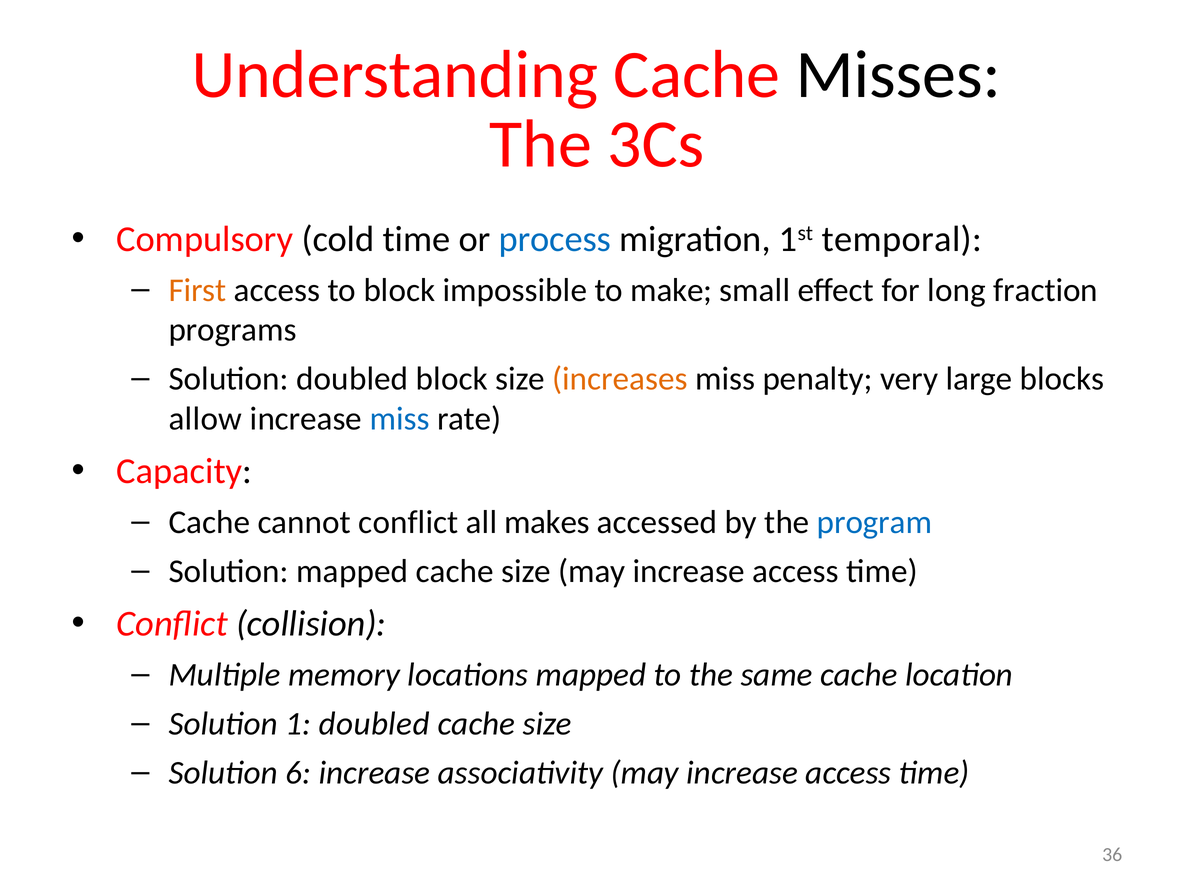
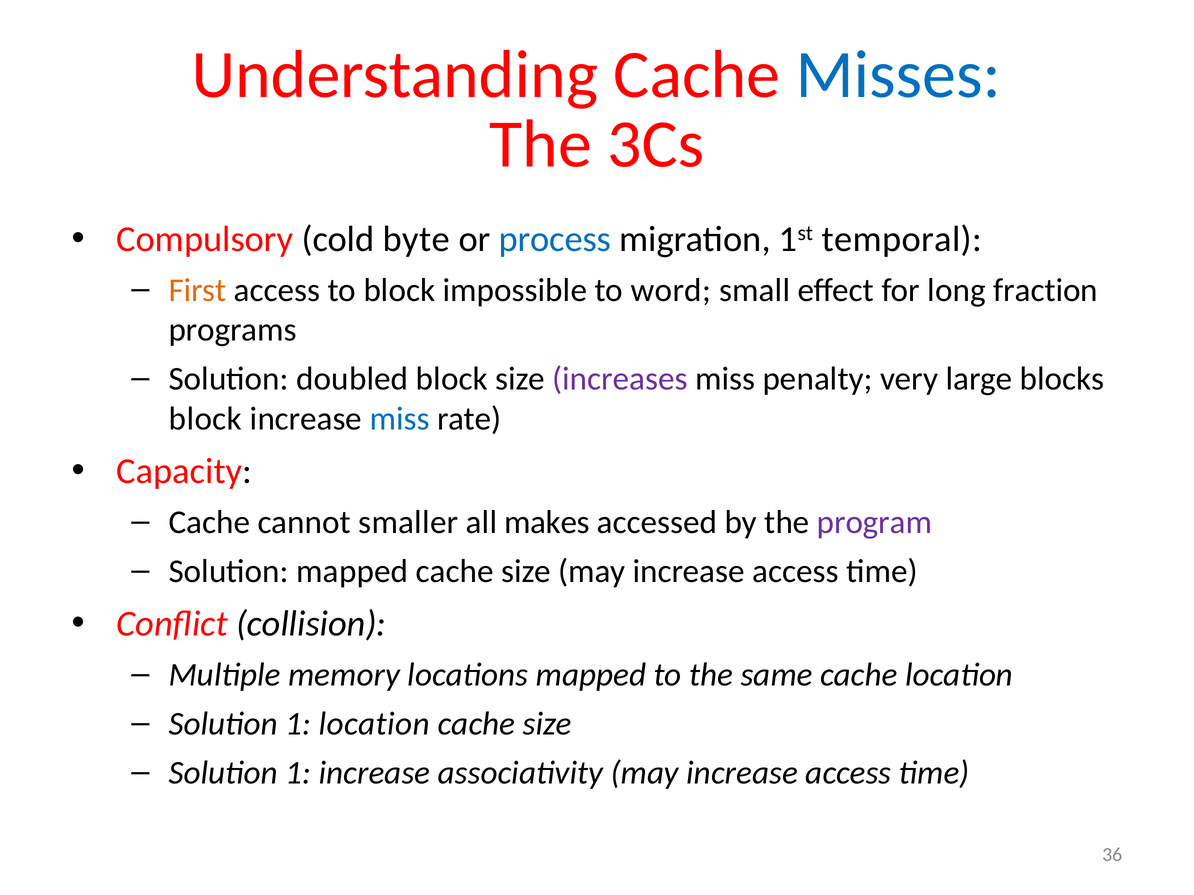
Misses colour: black -> blue (898, 75)
cold time: time -> byte (416, 239)
make: make -> word (671, 290)
increases colour: orange -> purple (620, 379)
allow: allow -> block (205, 419)
cannot conflict: conflict -> smaller (408, 522)
program colour: blue -> purple (875, 522)
1 doubled: doubled -> location (374, 724)
6: 6 -> 1 (298, 773)
